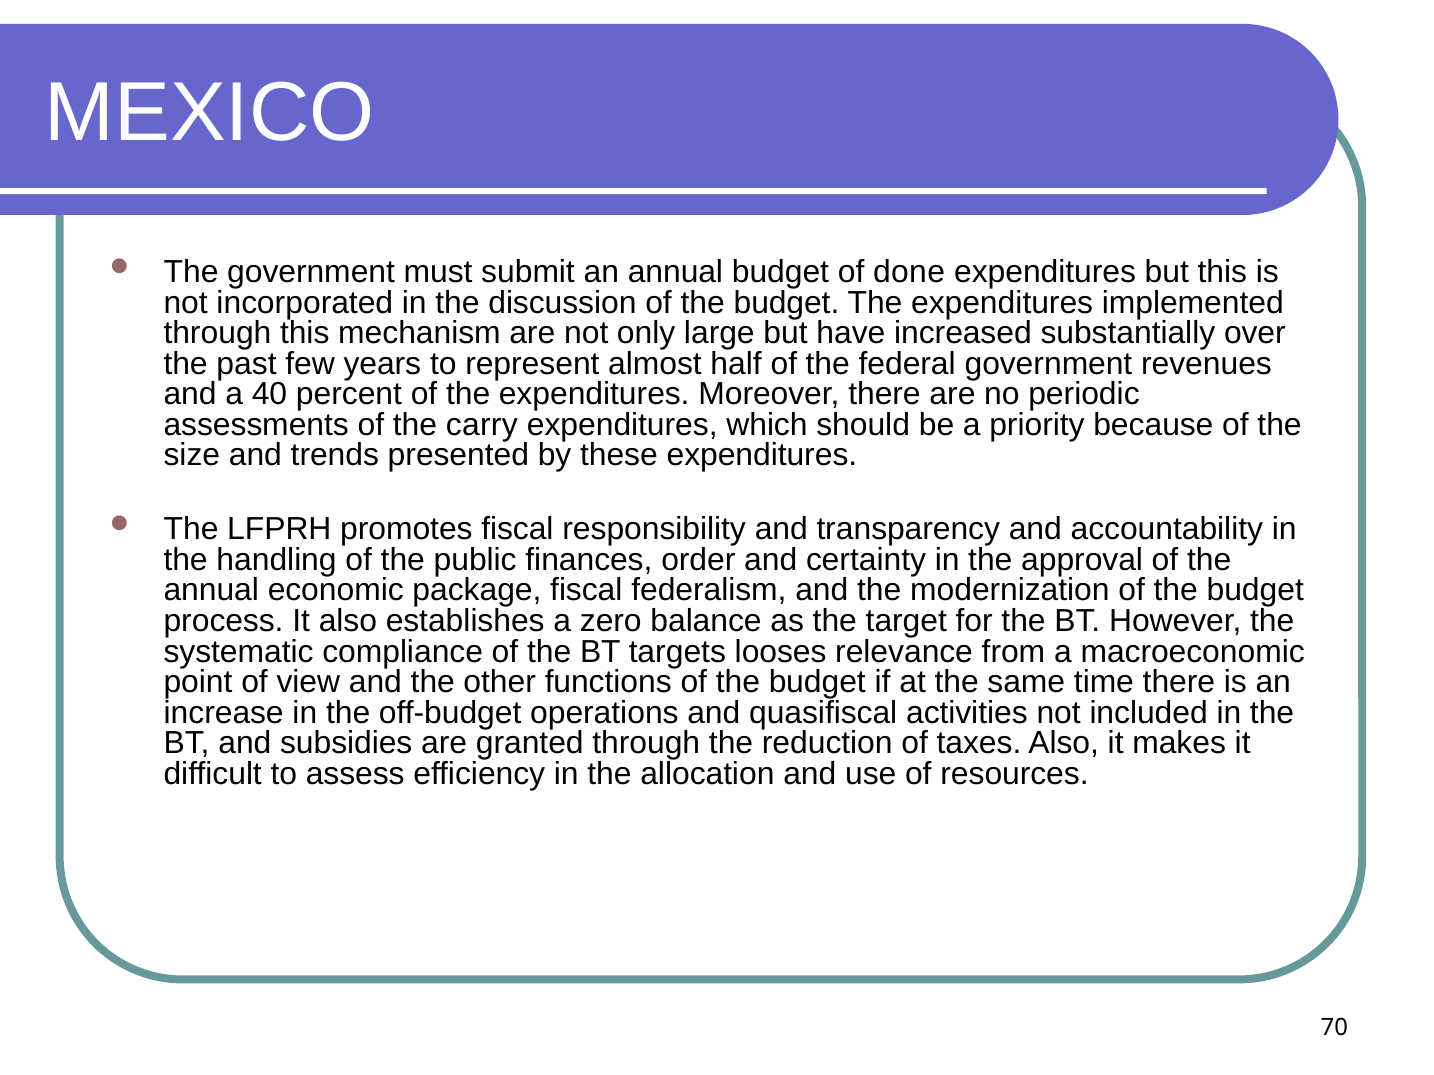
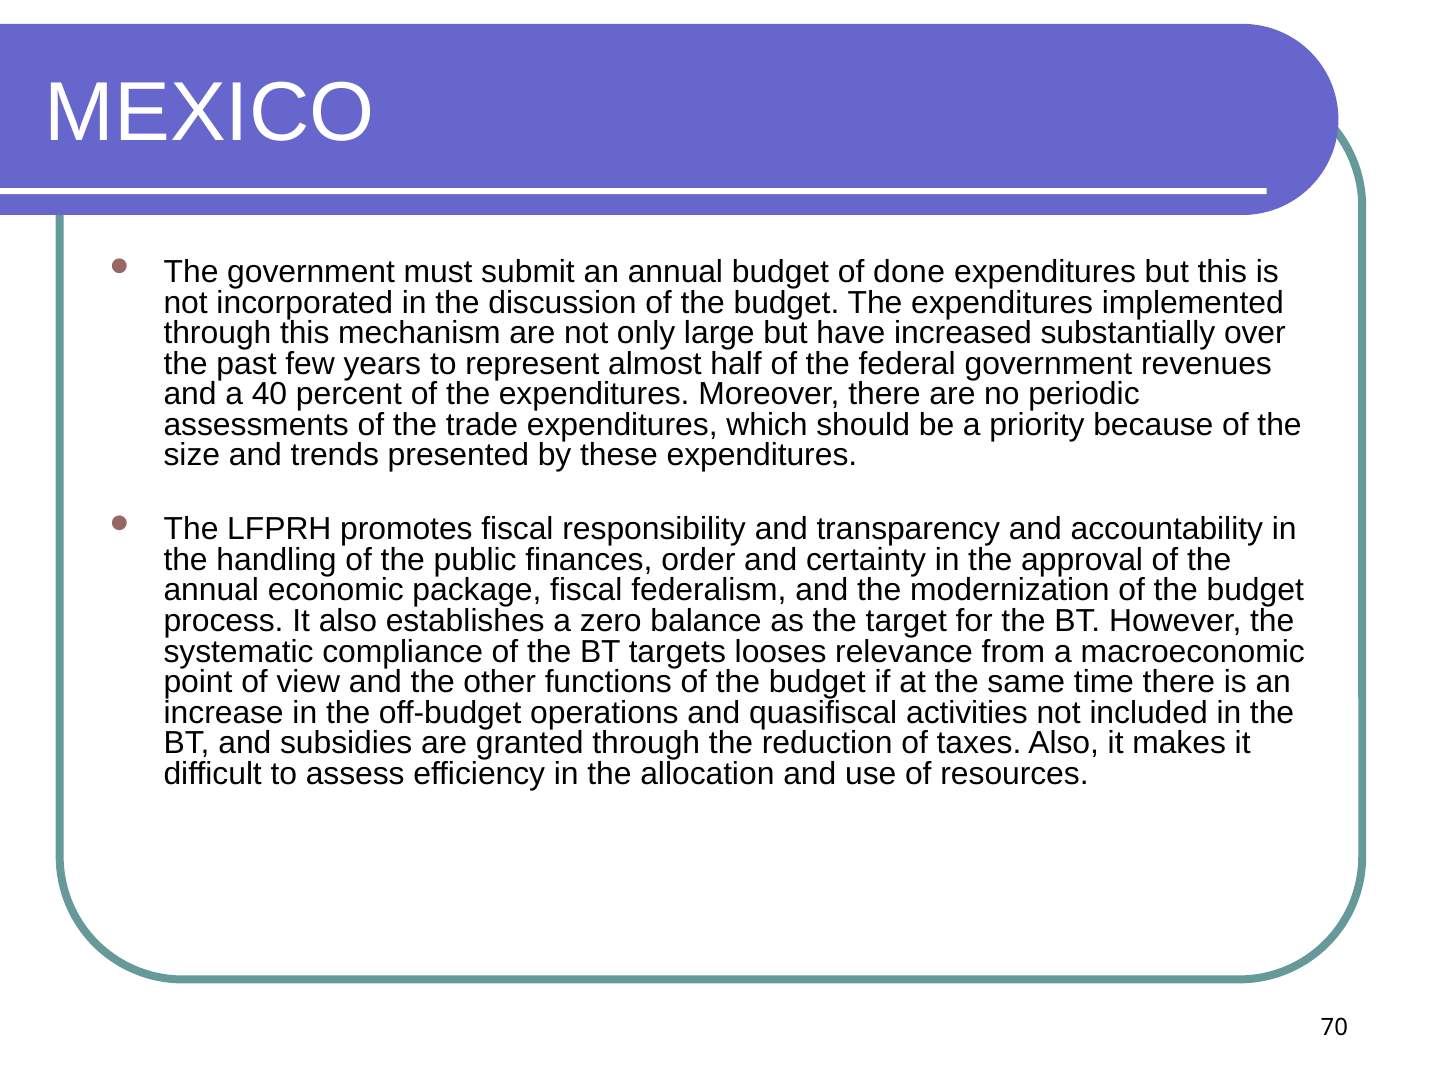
carry: carry -> trade (482, 425)
